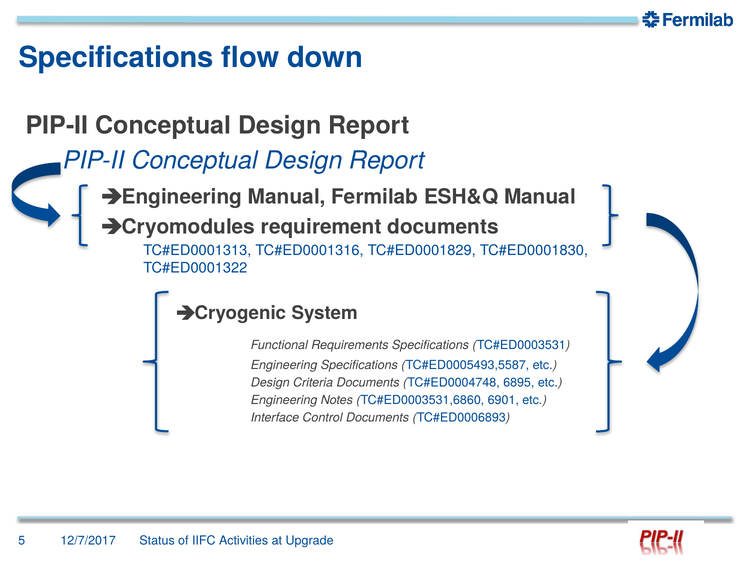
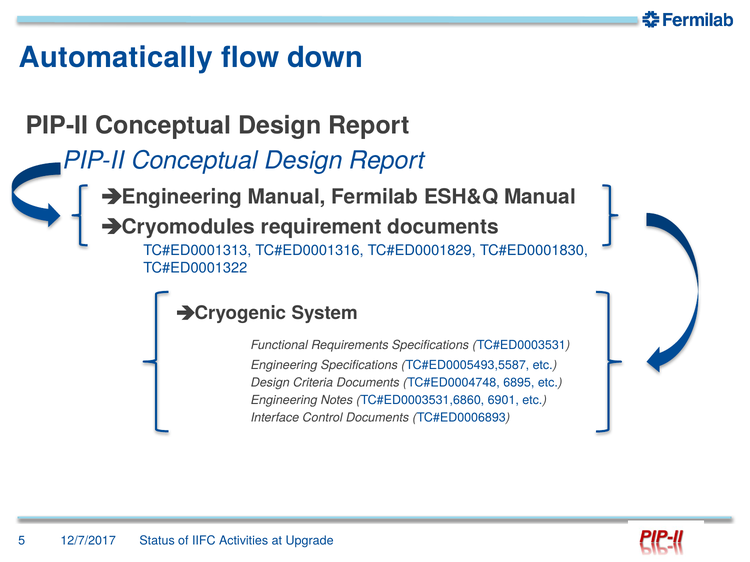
Specifications: Specifications -> Automatically (116, 58)
